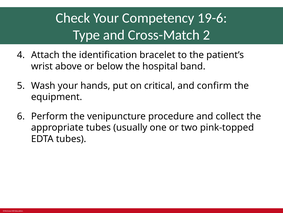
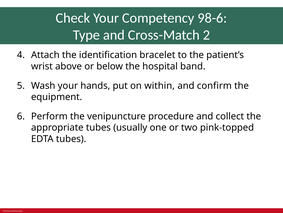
19-6: 19-6 -> 98-6 (212, 18)
critical: critical -> within (160, 85)
